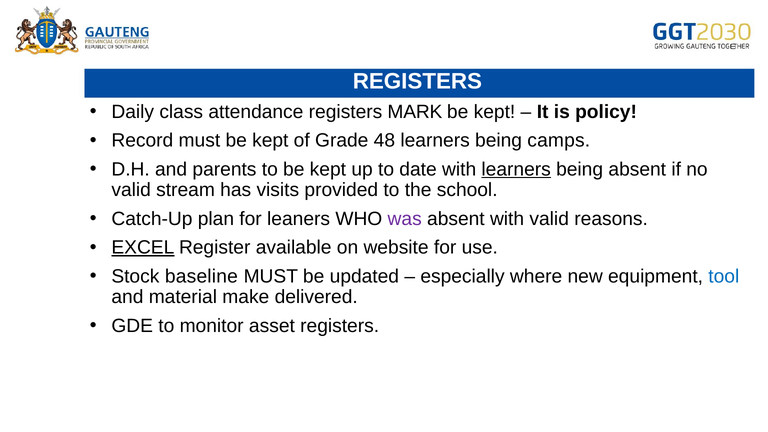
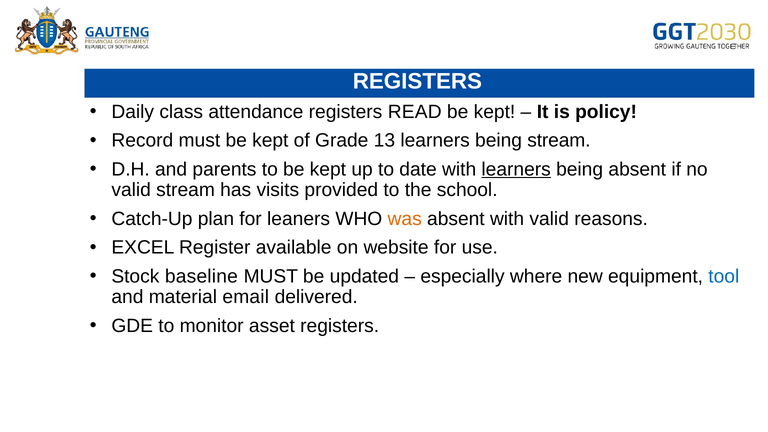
MARK: MARK -> READ (415, 112)
48: 48 -> 13 (384, 141)
being camps: camps -> stream (559, 141)
was colour: purple -> orange (405, 219)
EXCEL underline: present -> none (143, 248)
make: make -> email (246, 297)
